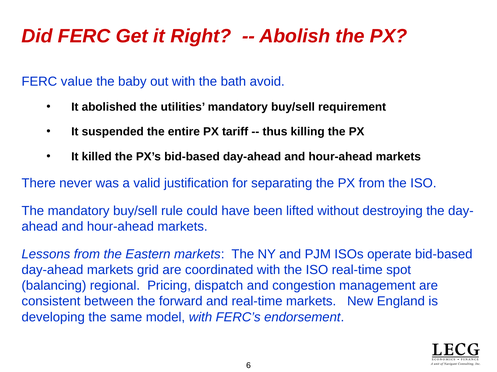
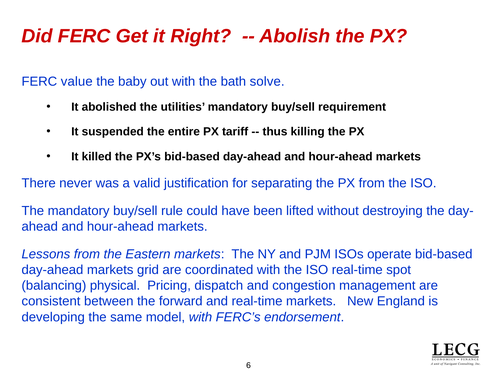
avoid: avoid -> solve (267, 82)
regional: regional -> physical (115, 286)
